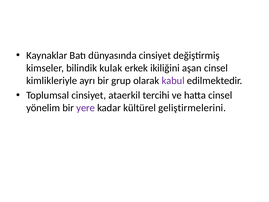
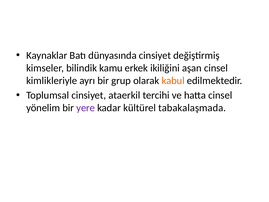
kulak: kulak -> kamu (111, 68)
kabul colour: purple -> orange (173, 81)
geliştirmelerini: geliştirmelerini -> tabakalaşmada (192, 108)
